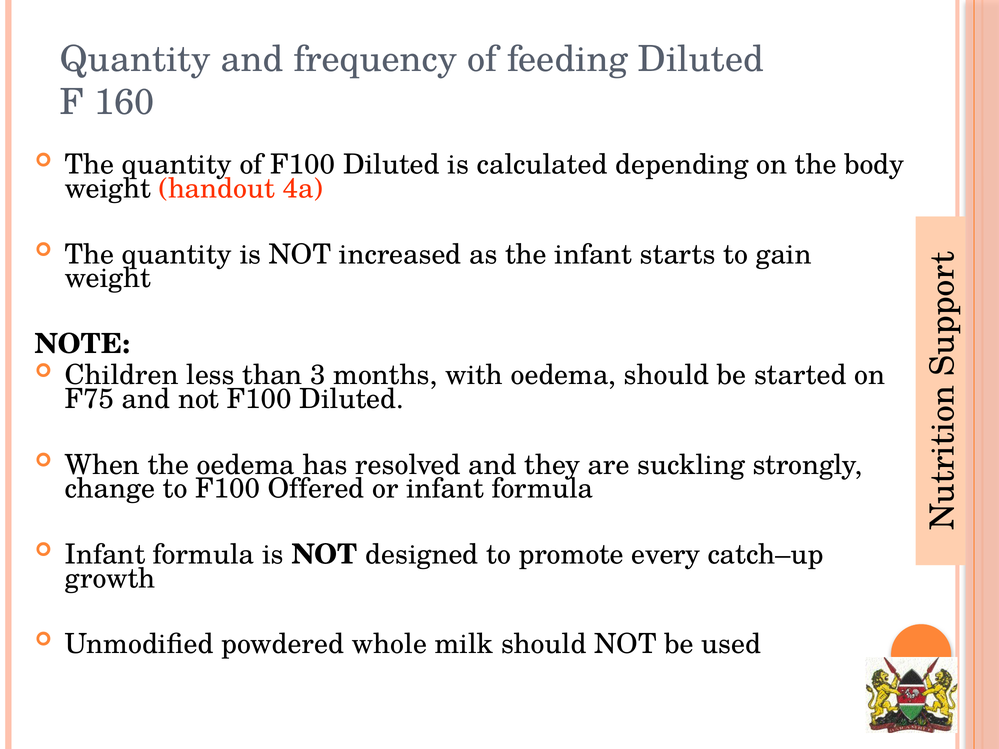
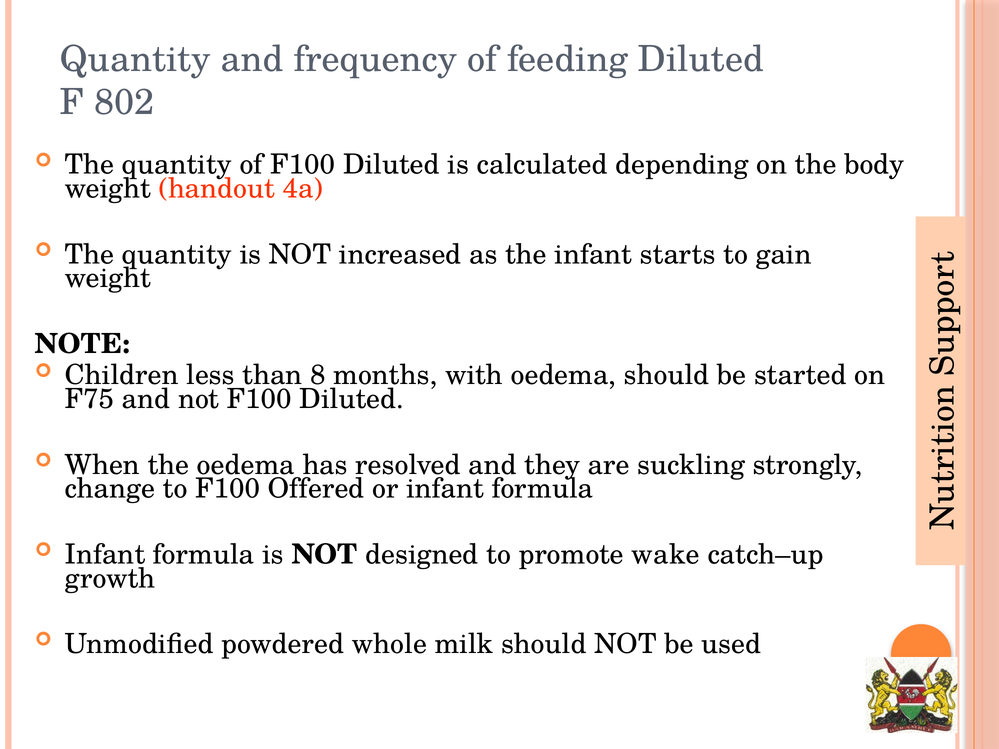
160: 160 -> 802 (124, 102)
3: 3 -> 8 (318, 375)
every: every -> wake (666, 555)
